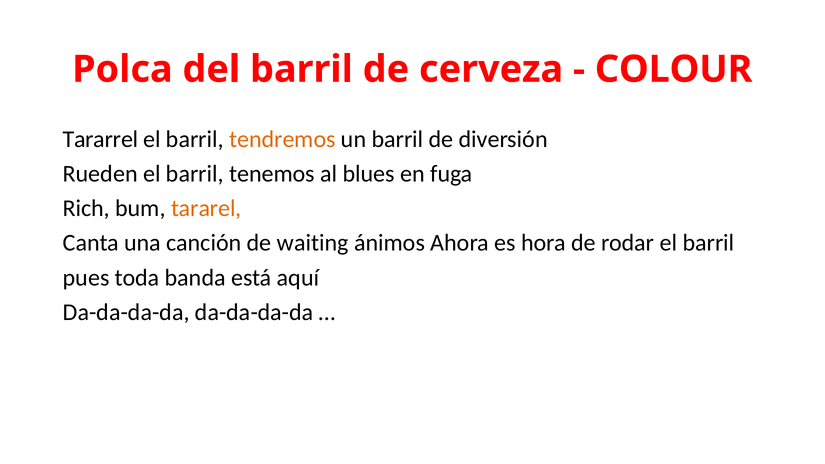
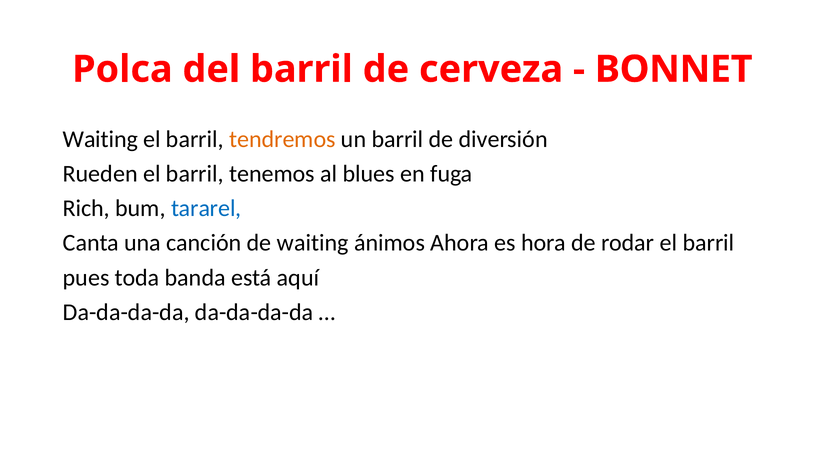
COLOUR: COLOUR -> BONNET (674, 69)
Tararrel: Tararrel -> Waiting (100, 139)
tararel colour: orange -> blue (206, 209)
